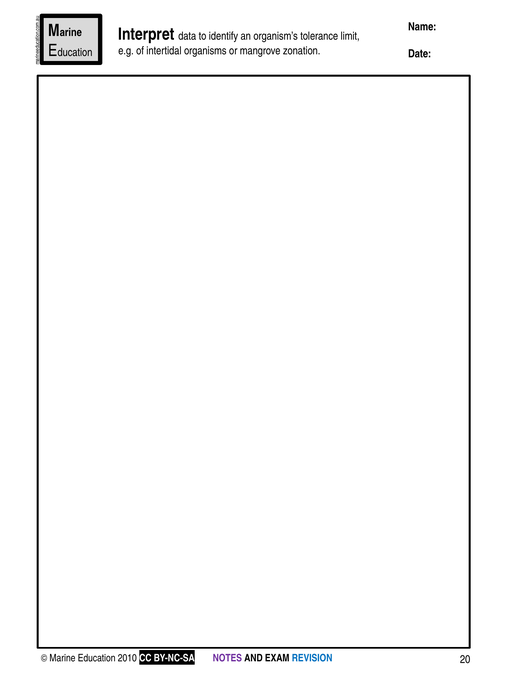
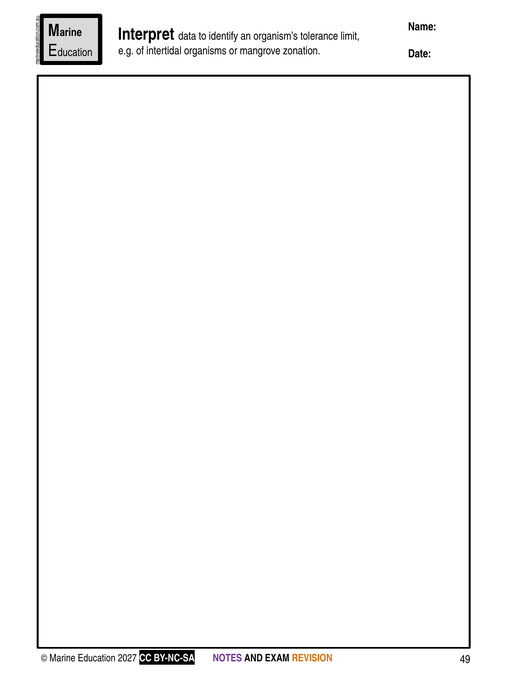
2010: 2010 -> 2027 (127, 658)
20: 20 -> 49 (465, 660)
REVISION colour: blue -> orange (312, 658)
